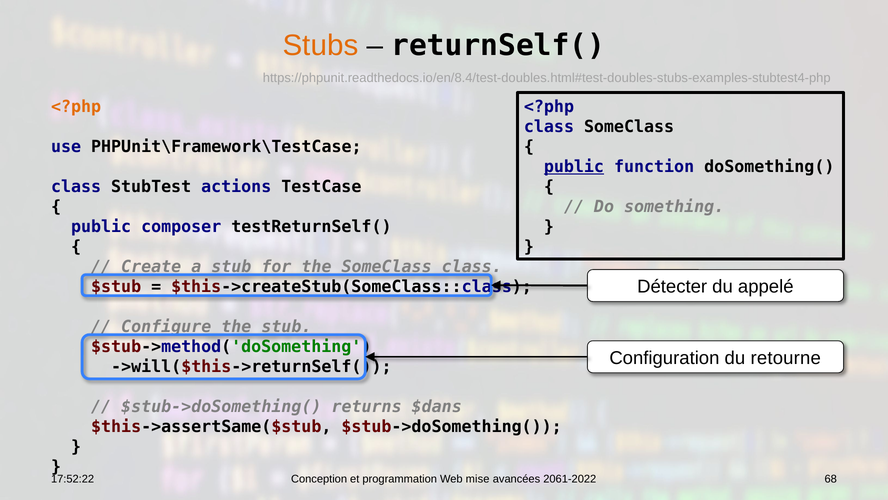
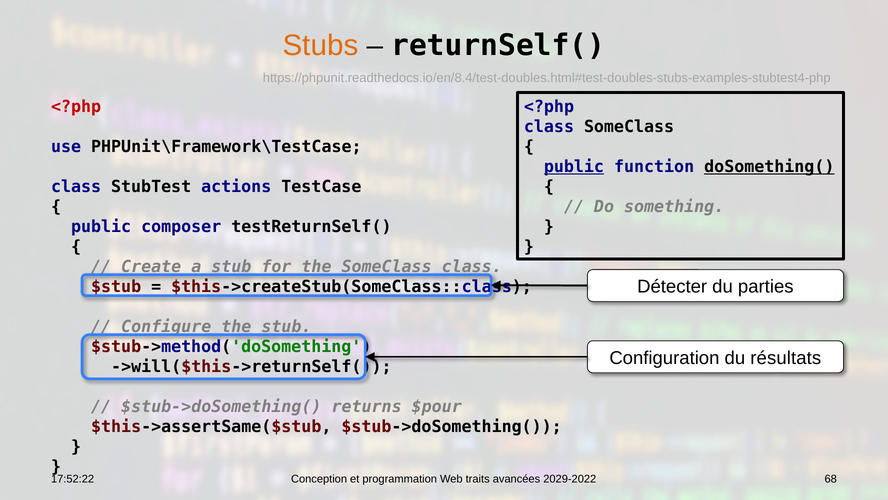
<?php colour: orange -> red (76, 107)
doSomething( underline: none -> present (769, 167)
appelé: appelé -> parties (766, 287)
retourne: retourne -> résultats (786, 358)
$dans: $dans -> $pour (437, 407)
mise: mise -> traits (478, 479)
2061-2022: 2061-2022 -> 2029-2022 (570, 479)
